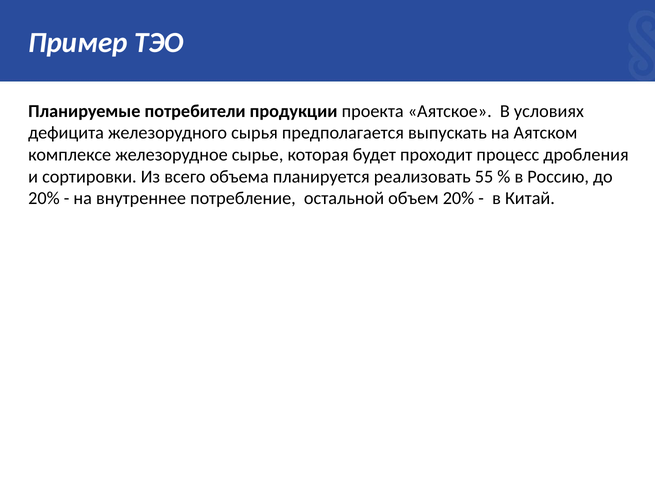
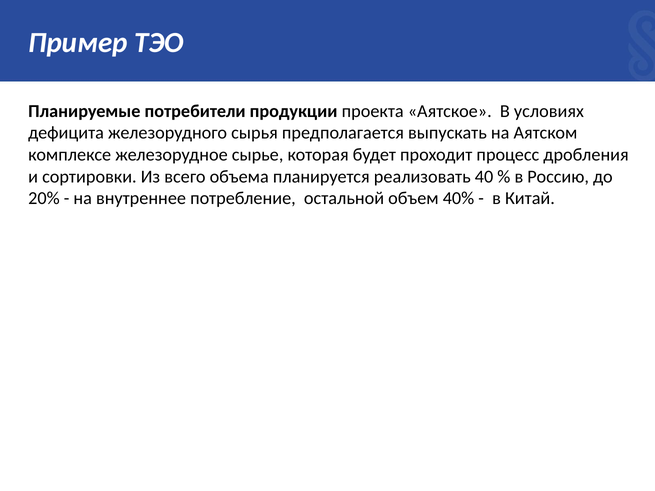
55: 55 -> 40 (484, 177)
объем 20%: 20% -> 40% (458, 198)
